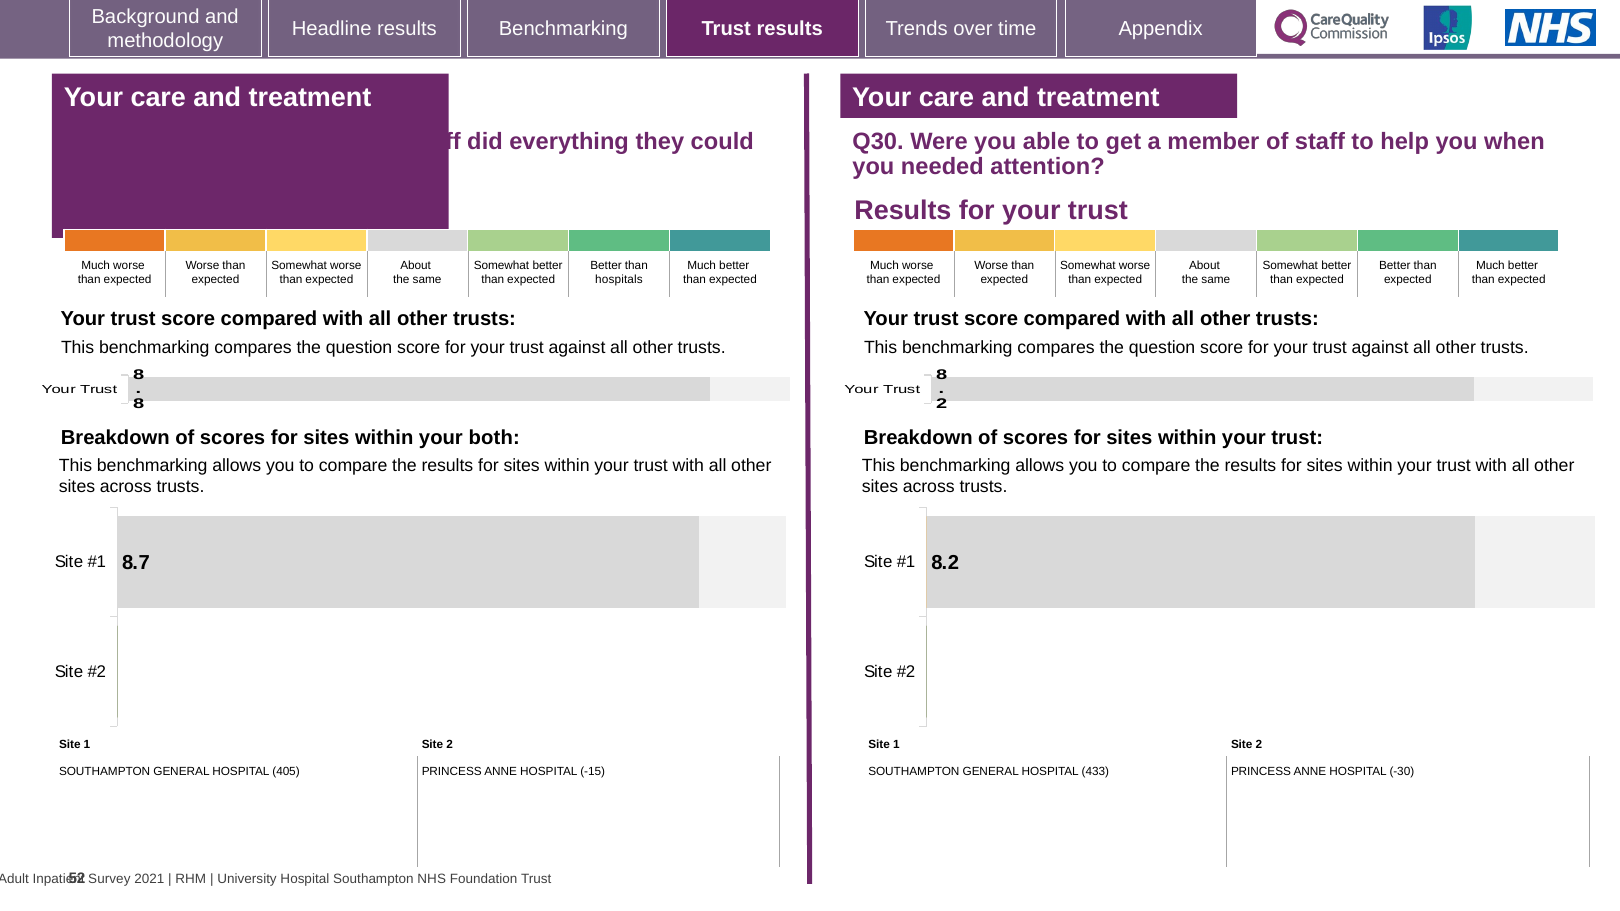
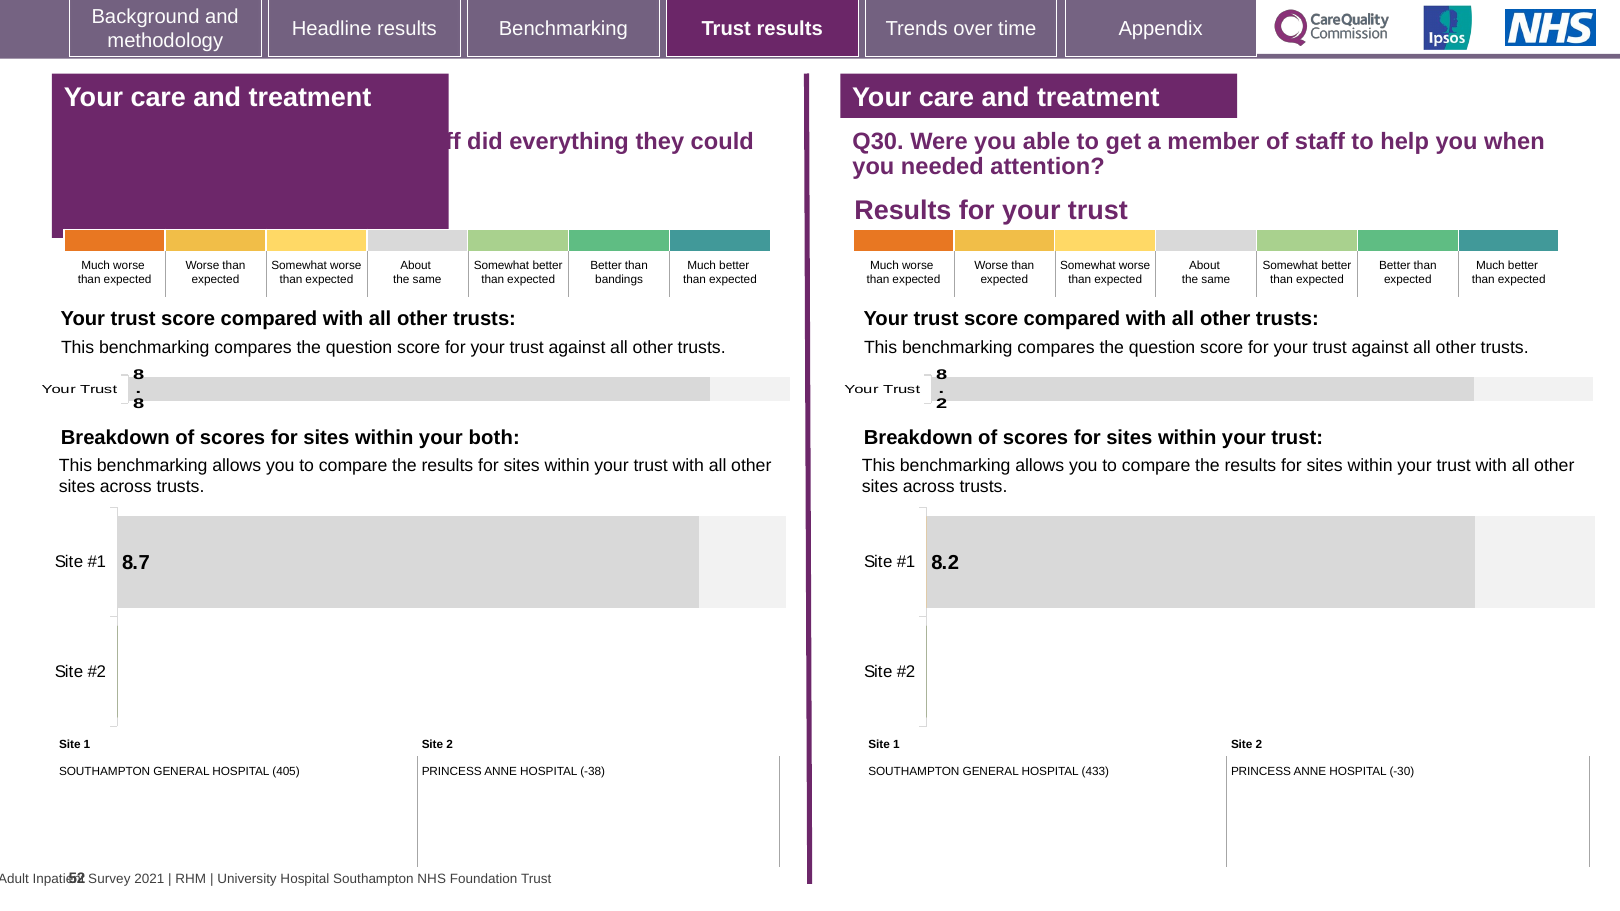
hospitals: hospitals -> bandings (619, 279)
-15: -15 -> -38 (593, 771)
